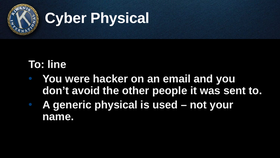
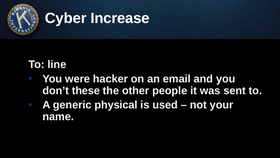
Cyber Physical: Physical -> Increase (120, 18)
avoid: avoid -> these (86, 90)
